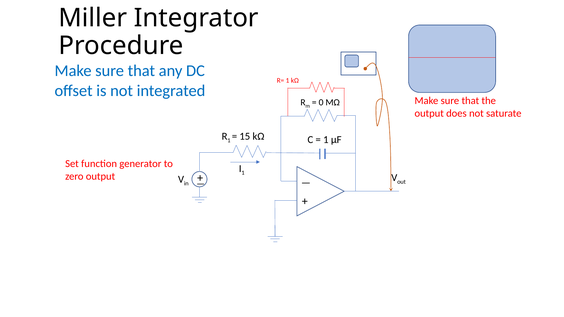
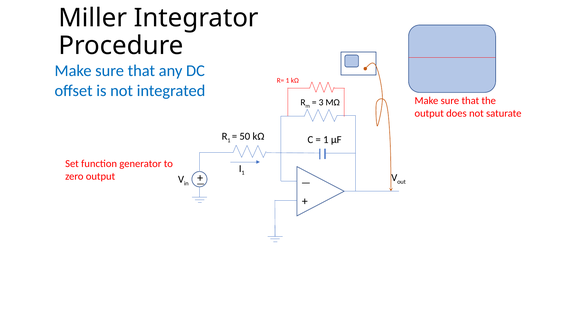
0: 0 -> 3 (321, 102)
15: 15 -> 50 (245, 137)
